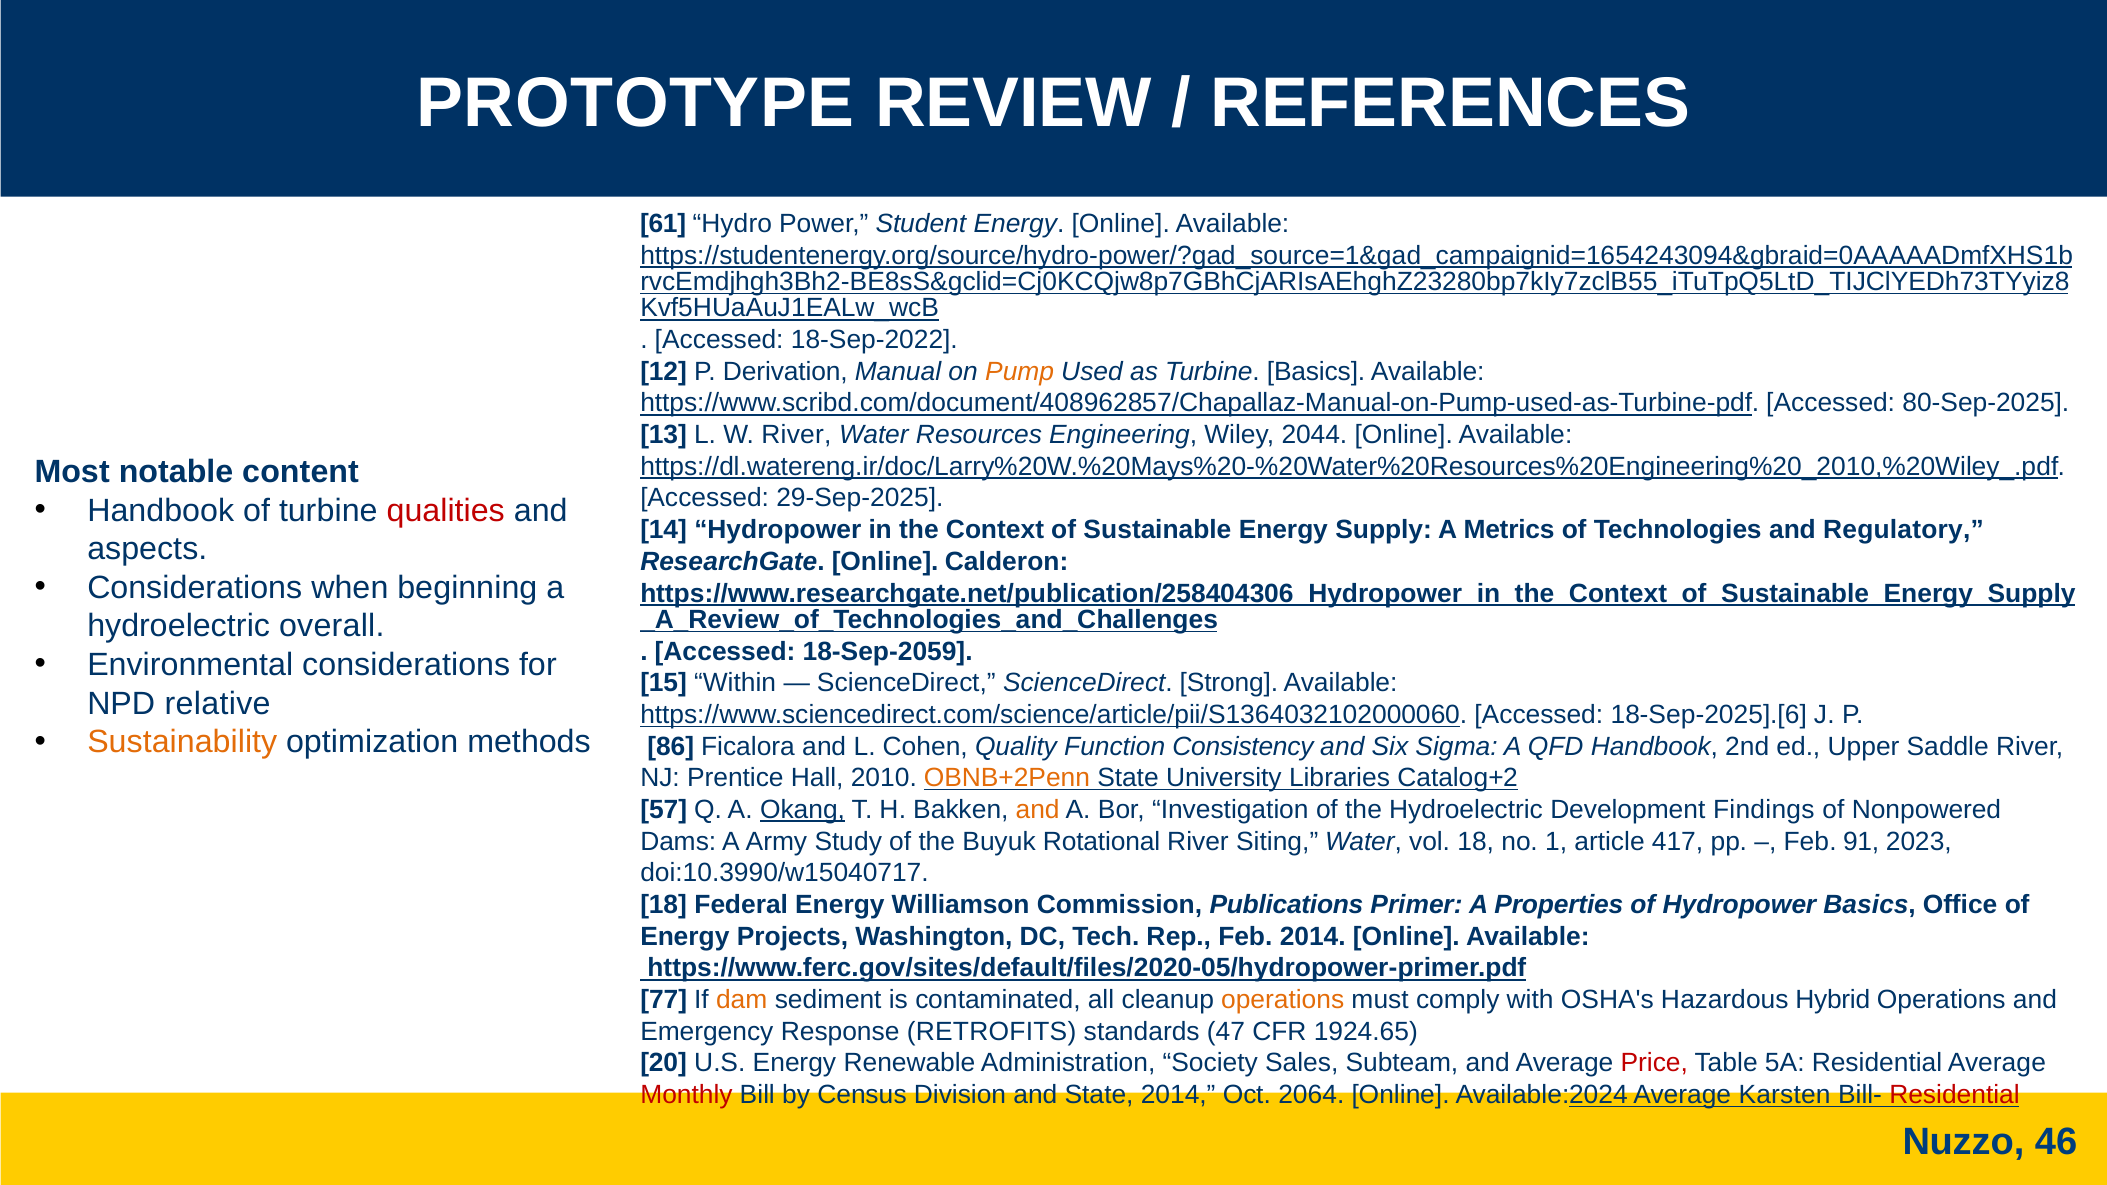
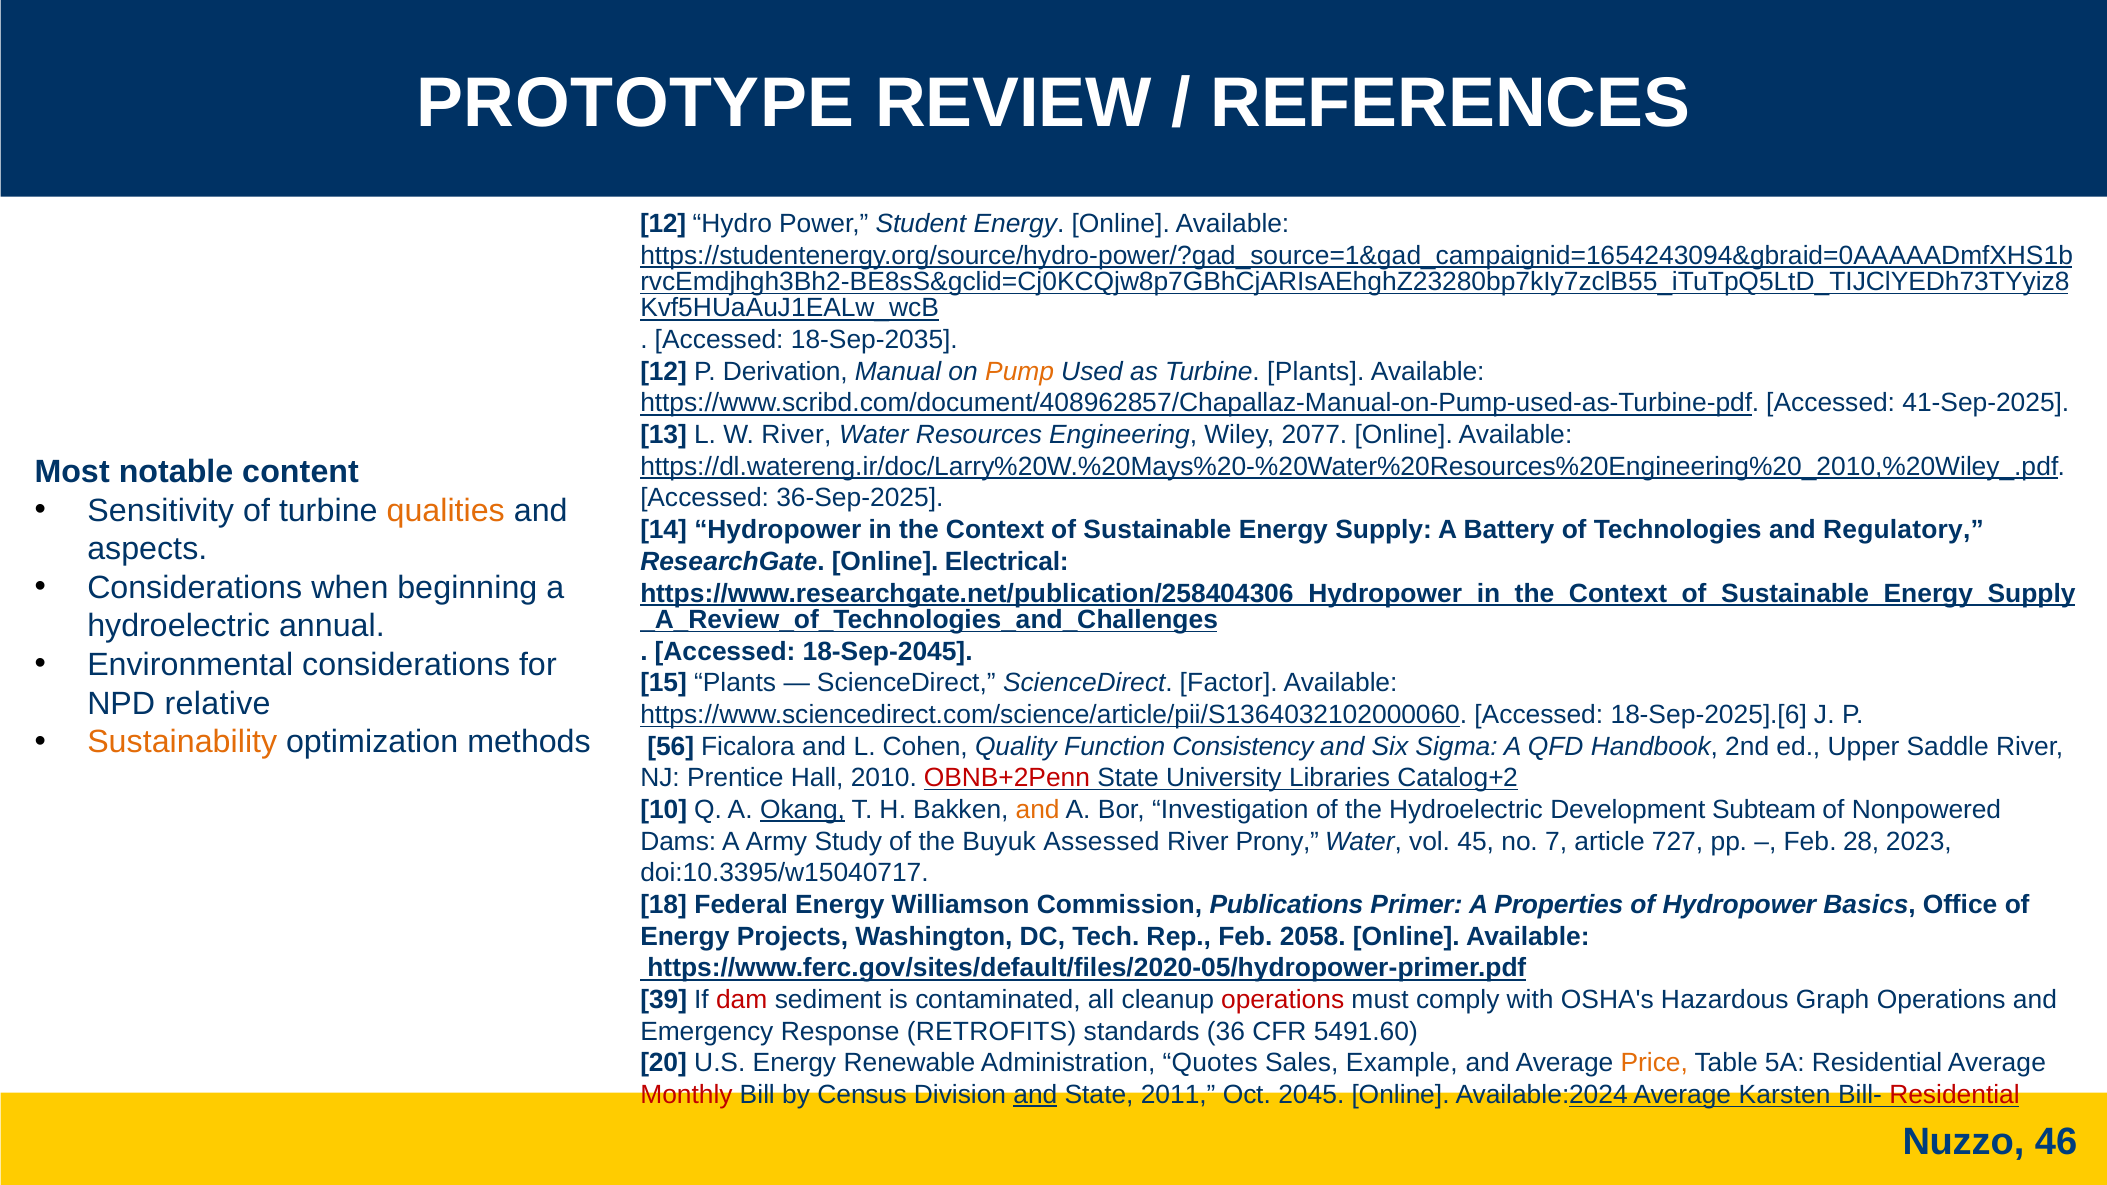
61: 61 -> 12 (663, 224)
18-Sep-2022: 18-Sep-2022 -> 18-Sep-2035 (874, 340)
Turbine Basics: Basics -> Plants (1316, 372)
80-Sep-2025: 80-Sep-2025 -> 41-Sep-2025 (1986, 403)
2044: 2044 -> 2077 (1314, 435)
29-Sep-2025: 29-Sep-2025 -> 36-Sep-2025 (860, 498)
Handbook: Handbook -> Sensitivity (161, 510)
qualities colour: red -> orange (446, 510)
Metrics: Metrics -> Battery (1509, 530)
Calderon: Calderon -> Electrical (1007, 562)
overall: overall -> annual (332, 626)
18-Sep-2059: 18-Sep-2059 -> 18-Sep-2045 (888, 652)
15 Within: Within -> Plants (735, 683)
Strong: Strong -> Factor (1229, 683)
86: 86 -> 56 (671, 747)
OBNB+2Penn colour: orange -> red (1007, 778)
57: 57 -> 10 (664, 810)
Findings: Findings -> Subteam (1764, 810)
Rotational: Rotational -> Assessed (1101, 842)
Siting: Siting -> Prony (1277, 842)
vol 18: 18 -> 45 (1476, 842)
1: 1 -> 7 (1556, 842)
417: 417 -> 727 (1678, 842)
91: 91 -> 28 (1861, 842)
doi:10.3990/w15040717: doi:10.3990/w15040717 -> doi:10.3395/w15040717 (785, 873)
Feb 2014: 2014 -> 2058 (1313, 937)
77: 77 -> 39 (664, 1000)
dam colour: orange -> red (742, 1000)
operations colour: orange -> red (1283, 1000)
Hybrid: Hybrid -> Graph (1833, 1000)
47: 47 -> 36 (1226, 1032)
1924.65: 1924.65 -> 5491.60 (1366, 1032)
Society: Society -> Quotes (1210, 1063)
Subteam: Subteam -> Example (1402, 1063)
Price colour: red -> orange (1654, 1063)
and underline: none -> present (1035, 1095)
State 2014: 2014 -> 2011 (1178, 1095)
2064: 2064 -> 2045 (1311, 1095)
